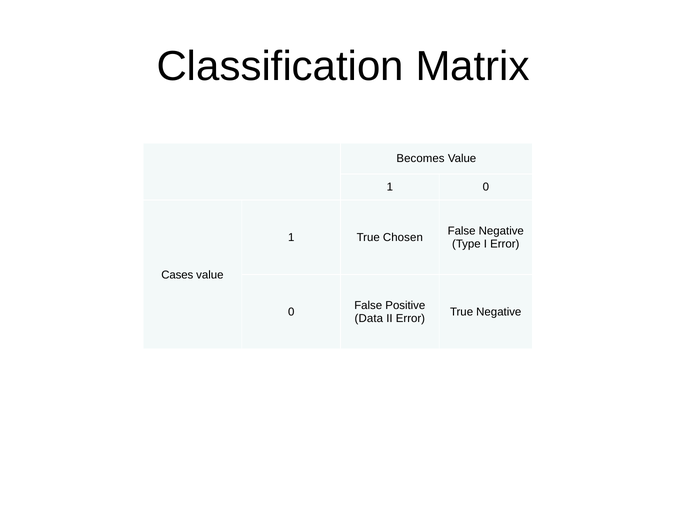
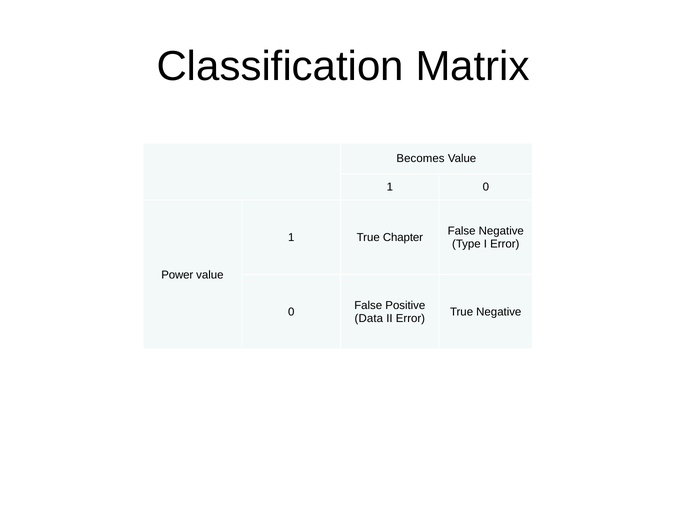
Chosen: Chosen -> Chapter (403, 238)
Cases: Cases -> Power (177, 275)
